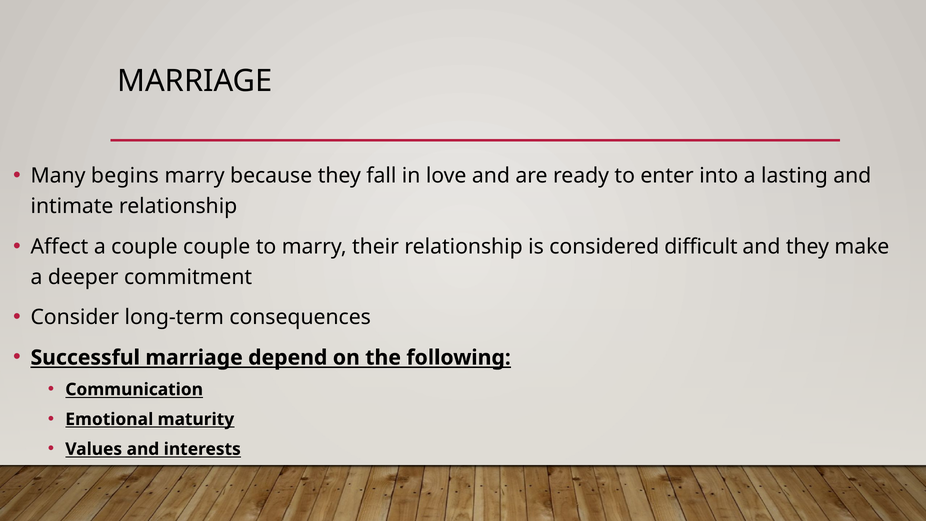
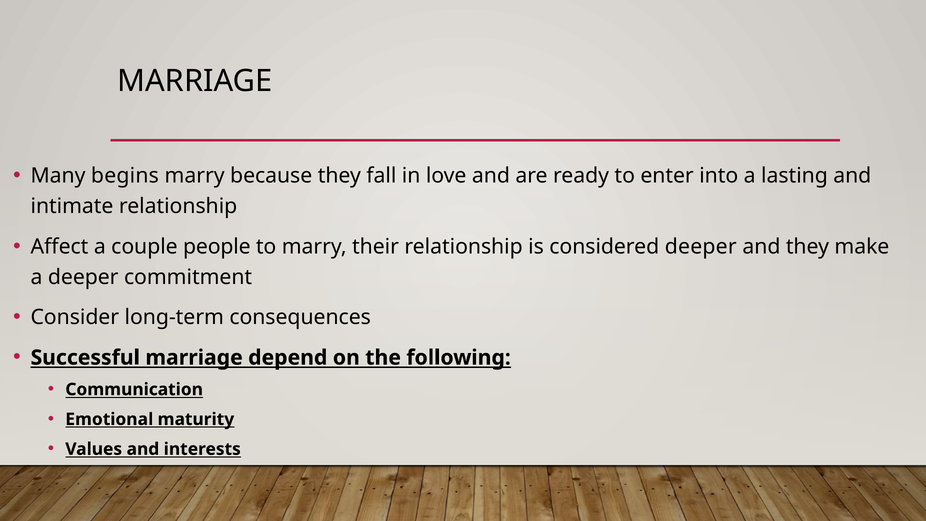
couple couple: couple -> people (217, 247)
considered difficult: difficult -> deeper (701, 247)
